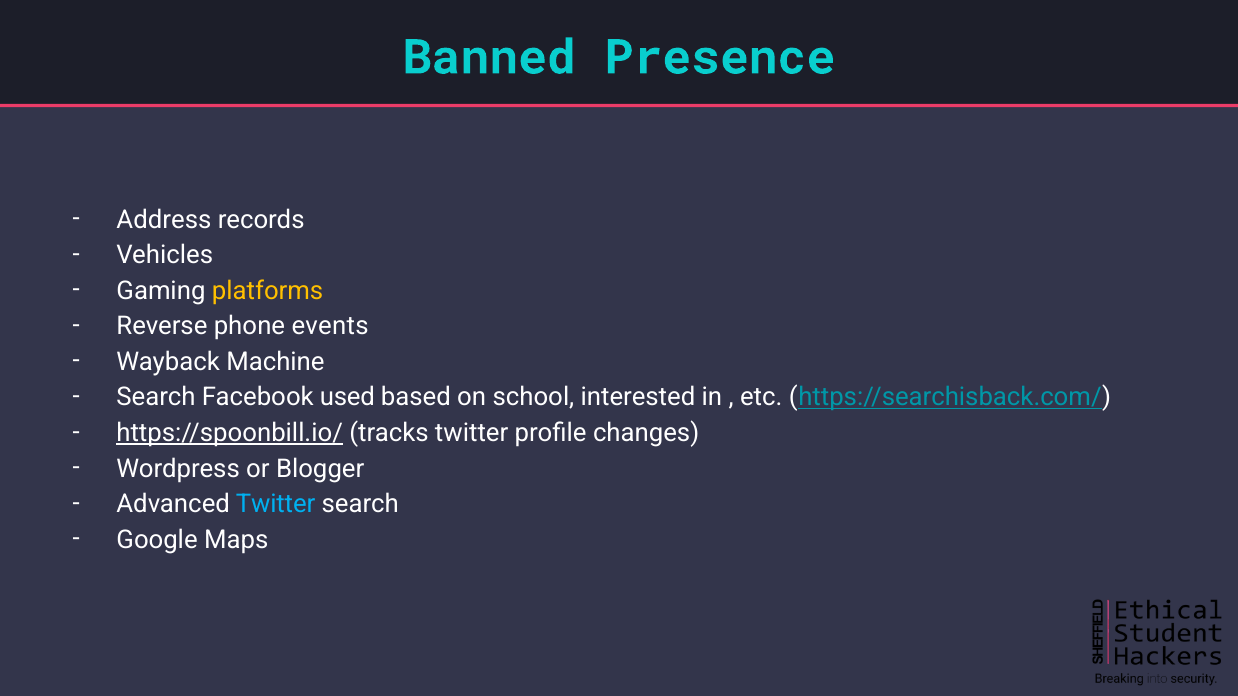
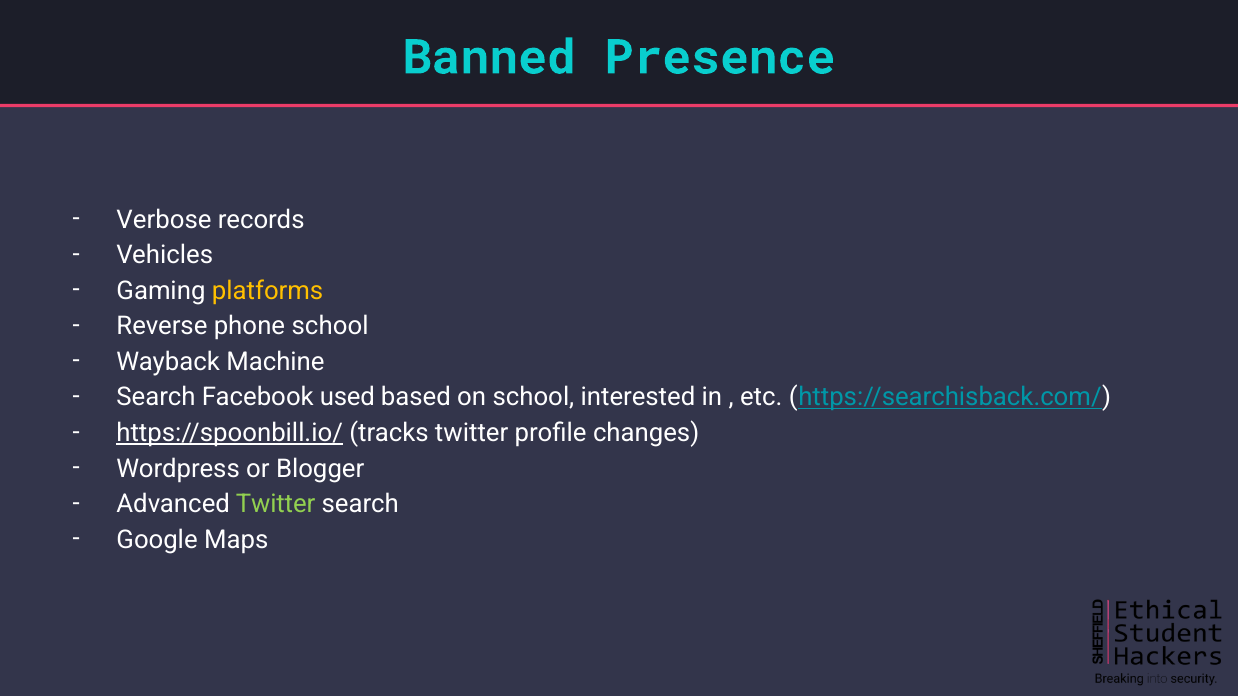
Address: Address -> Verbose (164, 220)
phone events: events -> school (330, 327)
Twitter colour: light blue -> light green (276, 504)
